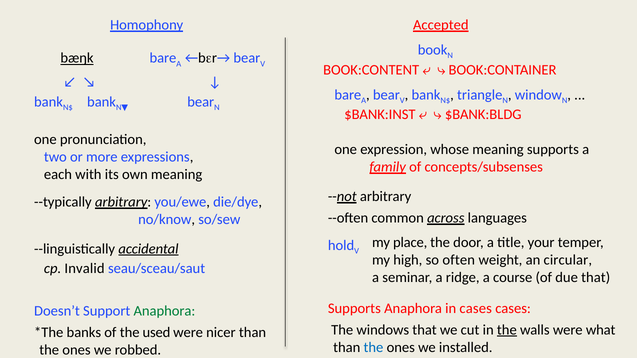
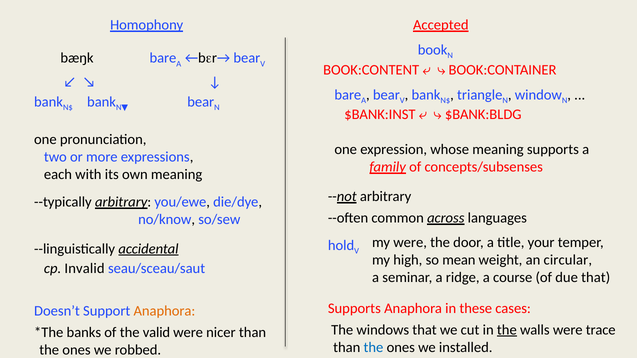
bæŋk underline: present -> none (77, 58)
my place: place -> were (410, 243)
often: often -> mean (459, 260)
in cases: cases -> these (476, 309)
Anaphora colour: green -> orange (164, 311)
what: what -> trace (601, 330)
used: used -> valid (156, 333)
